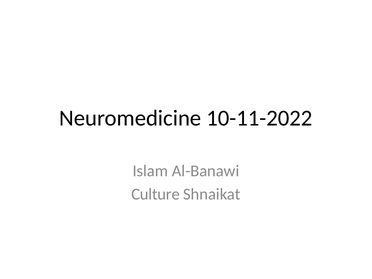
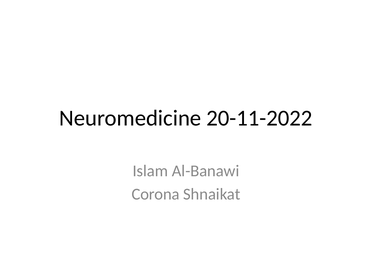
10-11-2022: 10-11-2022 -> 20-11-2022 (259, 118)
Culture: Culture -> Corona (156, 194)
